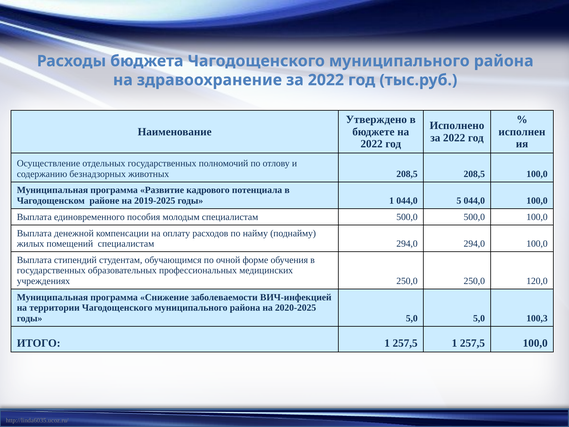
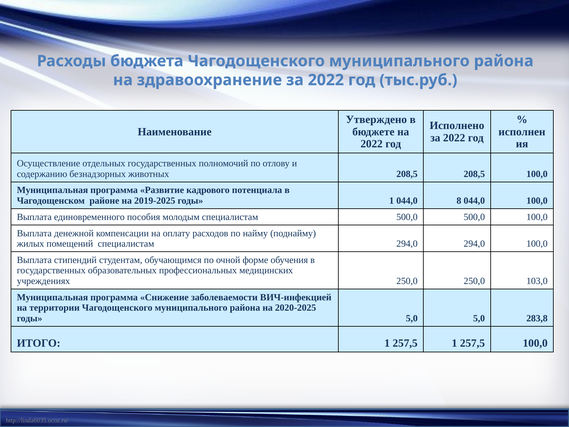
5: 5 -> 8 (459, 201)
120,0: 120,0 -> 103,0 (537, 281)
100,3: 100,3 -> 283,8 (537, 318)
